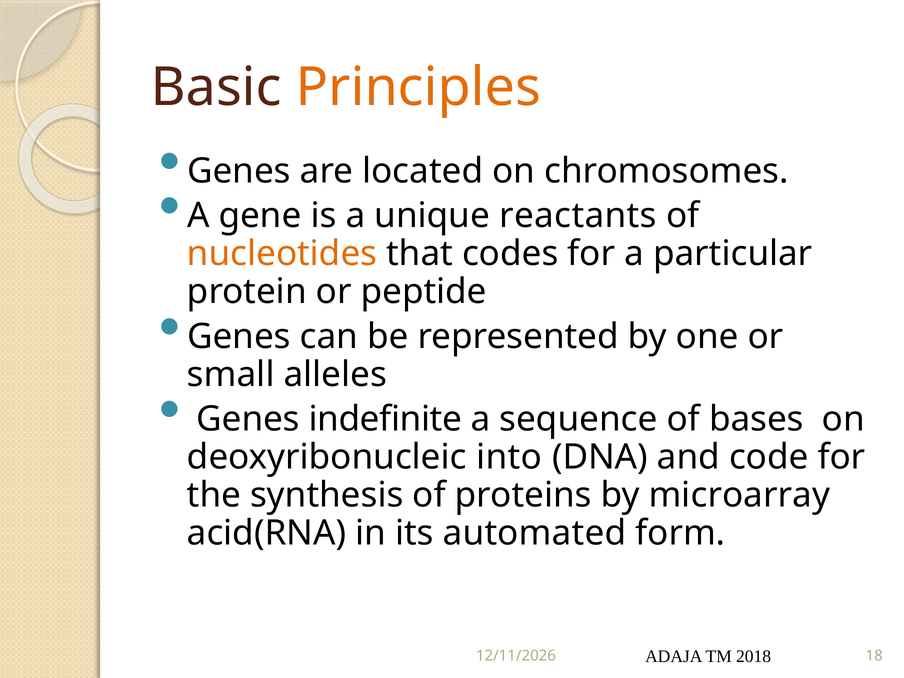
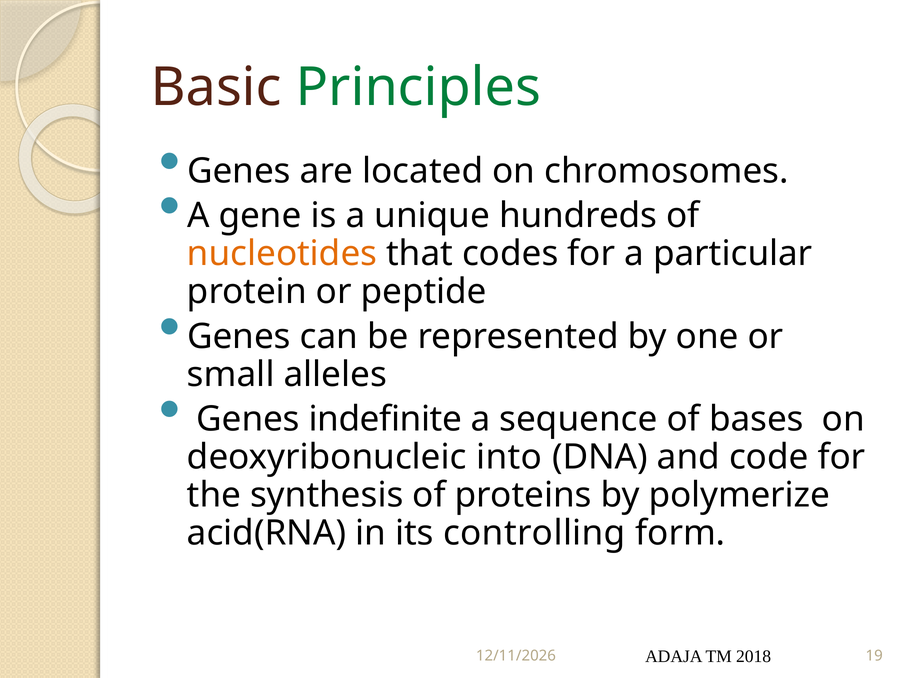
Principles colour: orange -> green (418, 87)
reactants: reactants -> hundreds (578, 216)
microarray: microarray -> polymerize (739, 495)
automated: automated -> controlling (534, 533)
18: 18 -> 19 (874, 656)
